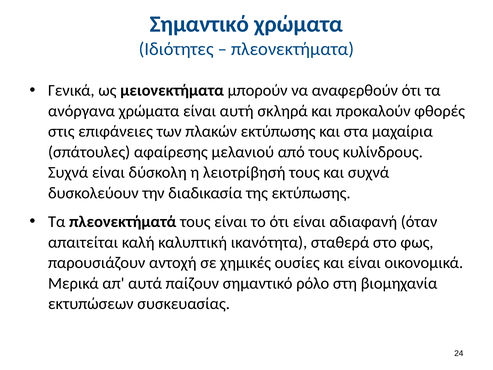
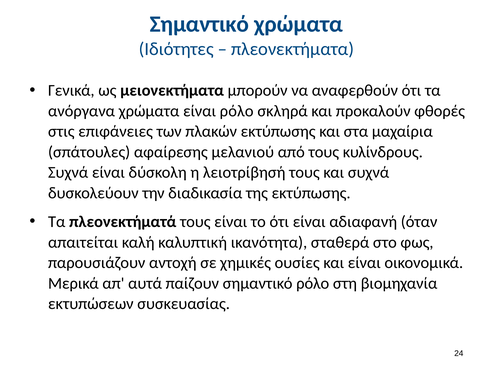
είναι αυτή: αυτή -> ρόλο (237, 111)
